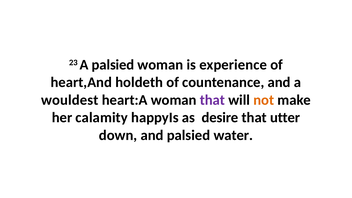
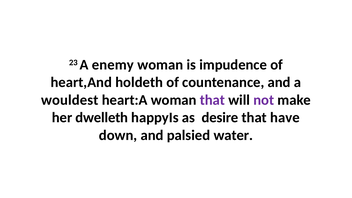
A palsied: palsied -> enemy (113, 65)
experience: experience -> impudence (233, 65)
not colour: orange -> purple (264, 100)
calamity: calamity -> dwelleth (102, 118)
utter: utter -> have (285, 118)
